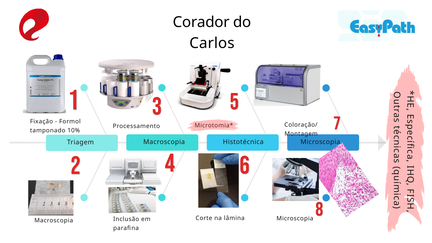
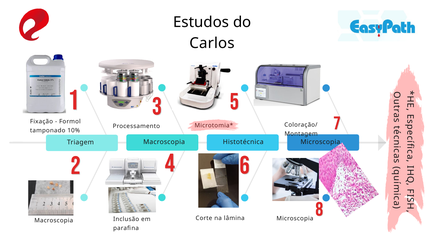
Corador: Corador -> Estudos (201, 22)
